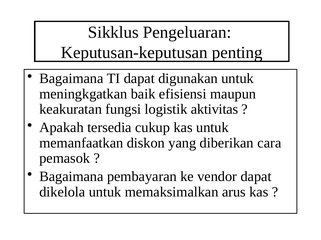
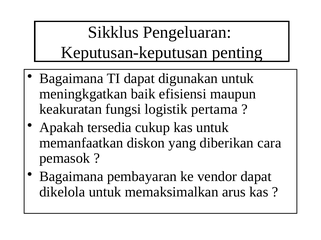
aktivitas: aktivitas -> pertama (214, 110)
